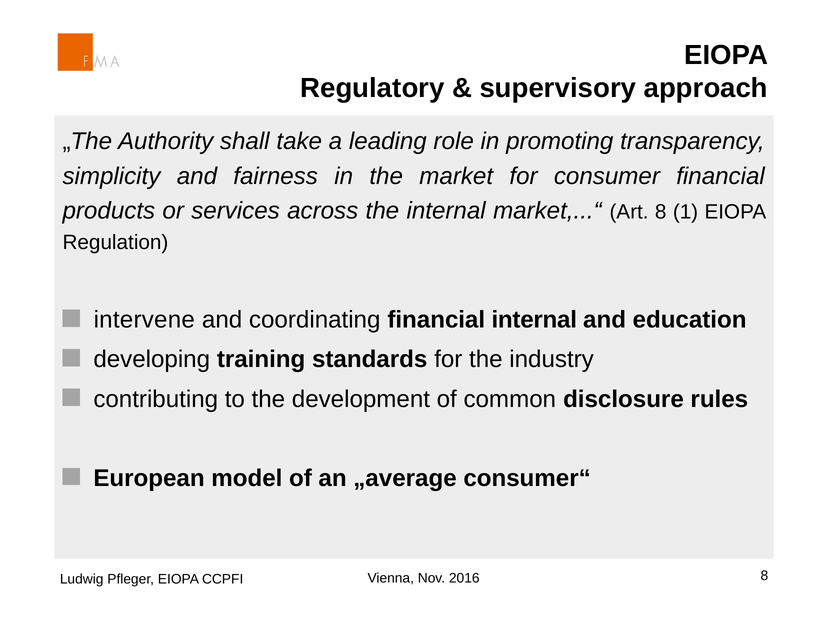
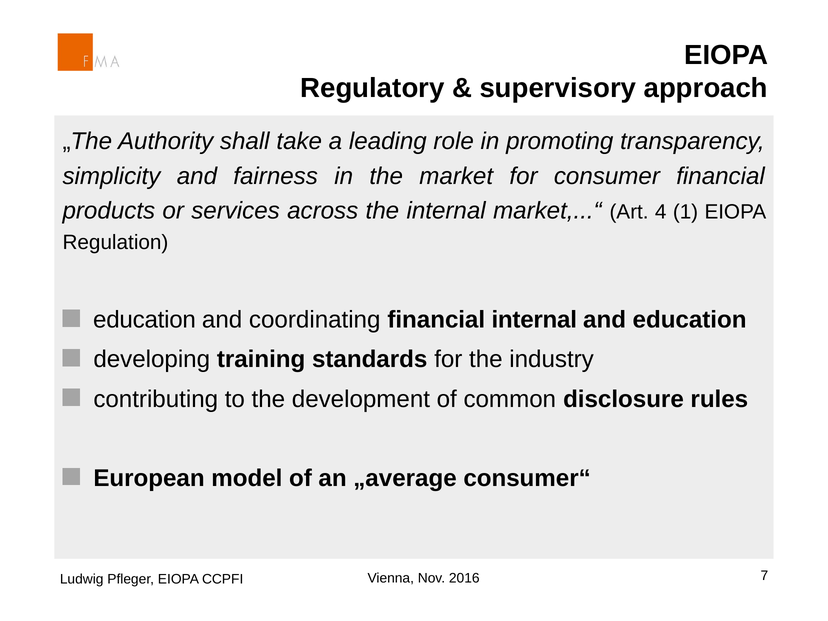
Art 8: 8 -> 4 (661, 212)
intervene: intervene -> education (145, 320)
2016 8: 8 -> 7 (764, 576)
